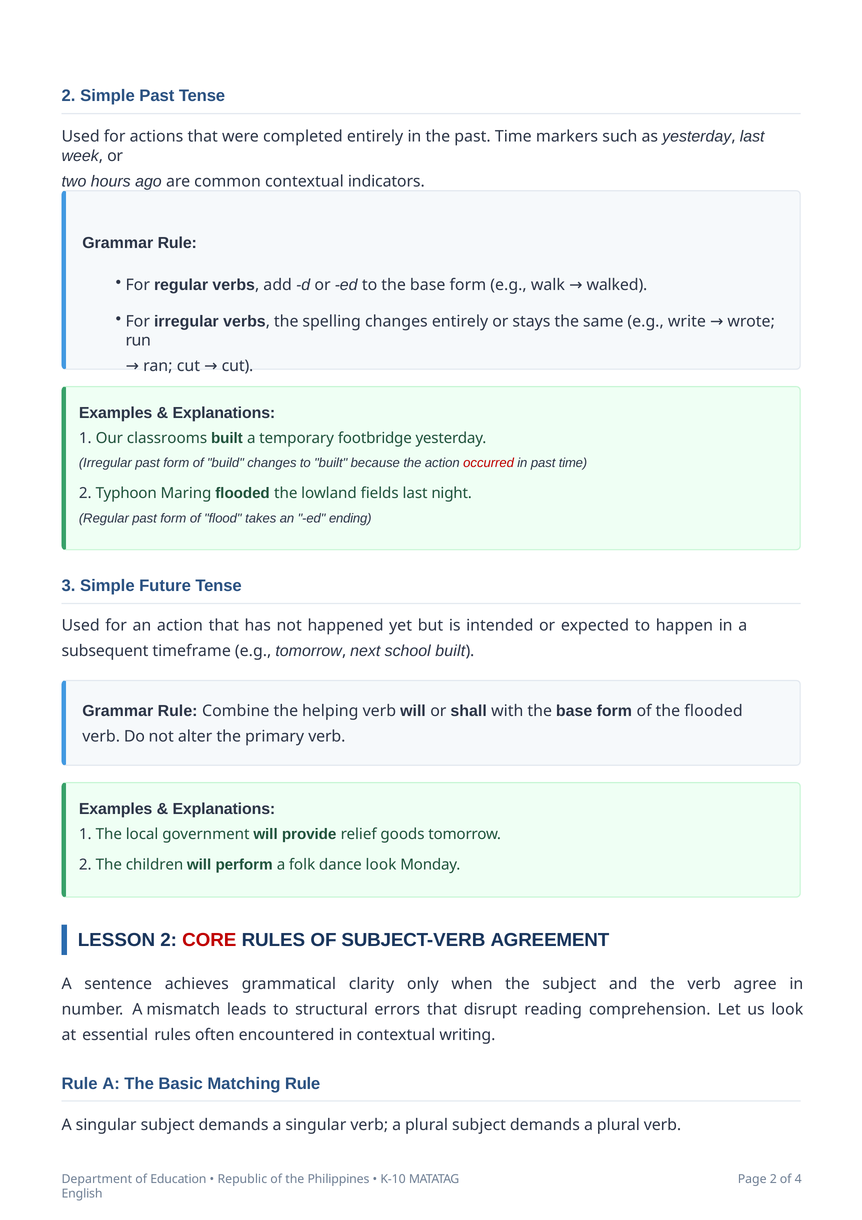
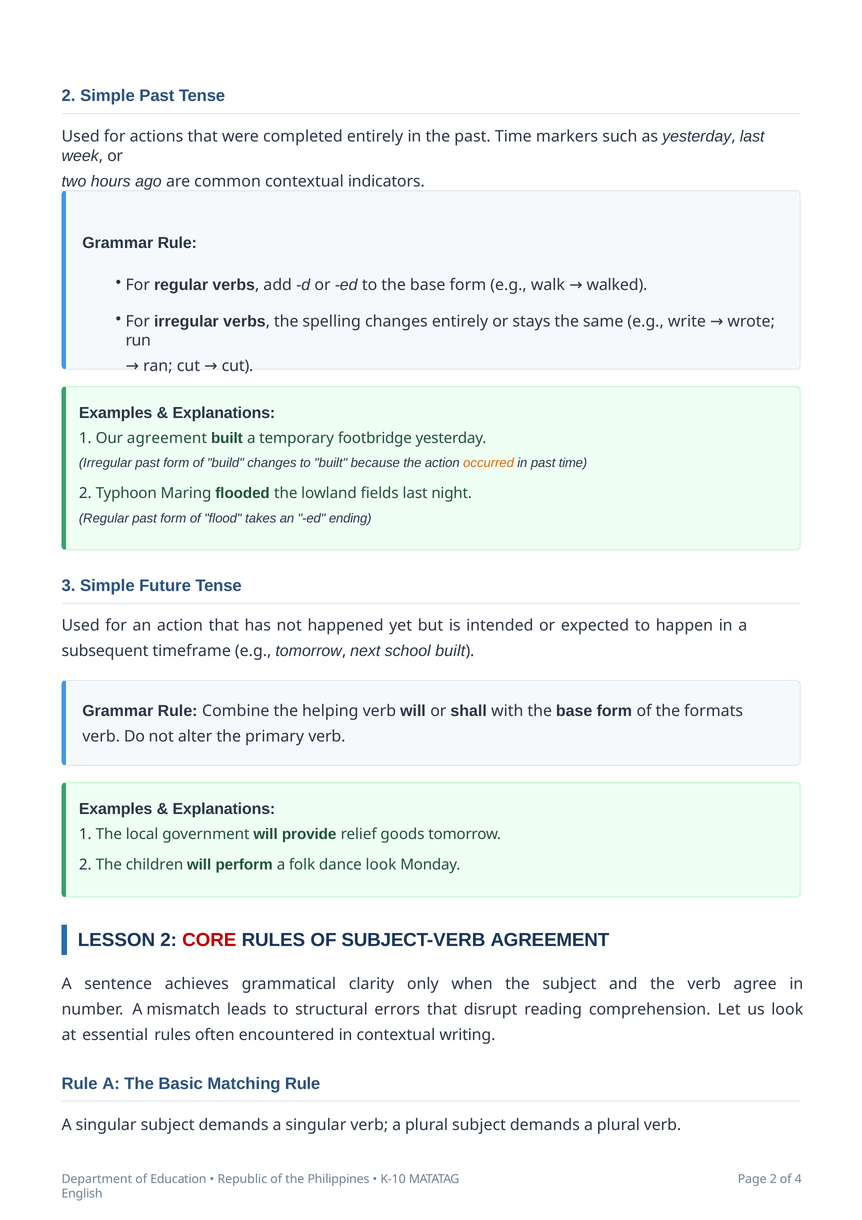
Our classrooms: classrooms -> agreement (167, 438)
occurred colour: red -> orange (489, 463)
the flooded: flooded -> formats (714, 711)
